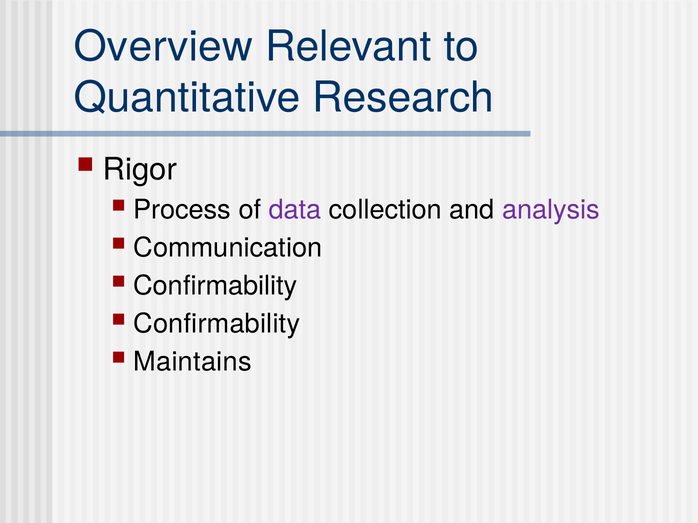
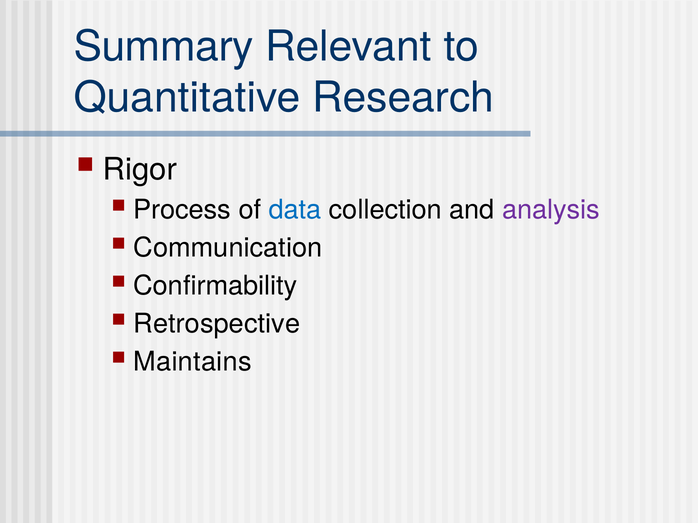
Overview: Overview -> Summary (164, 47)
data colour: purple -> blue (295, 210)
Confirmability: Confirmability -> Retrospective (217, 324)
